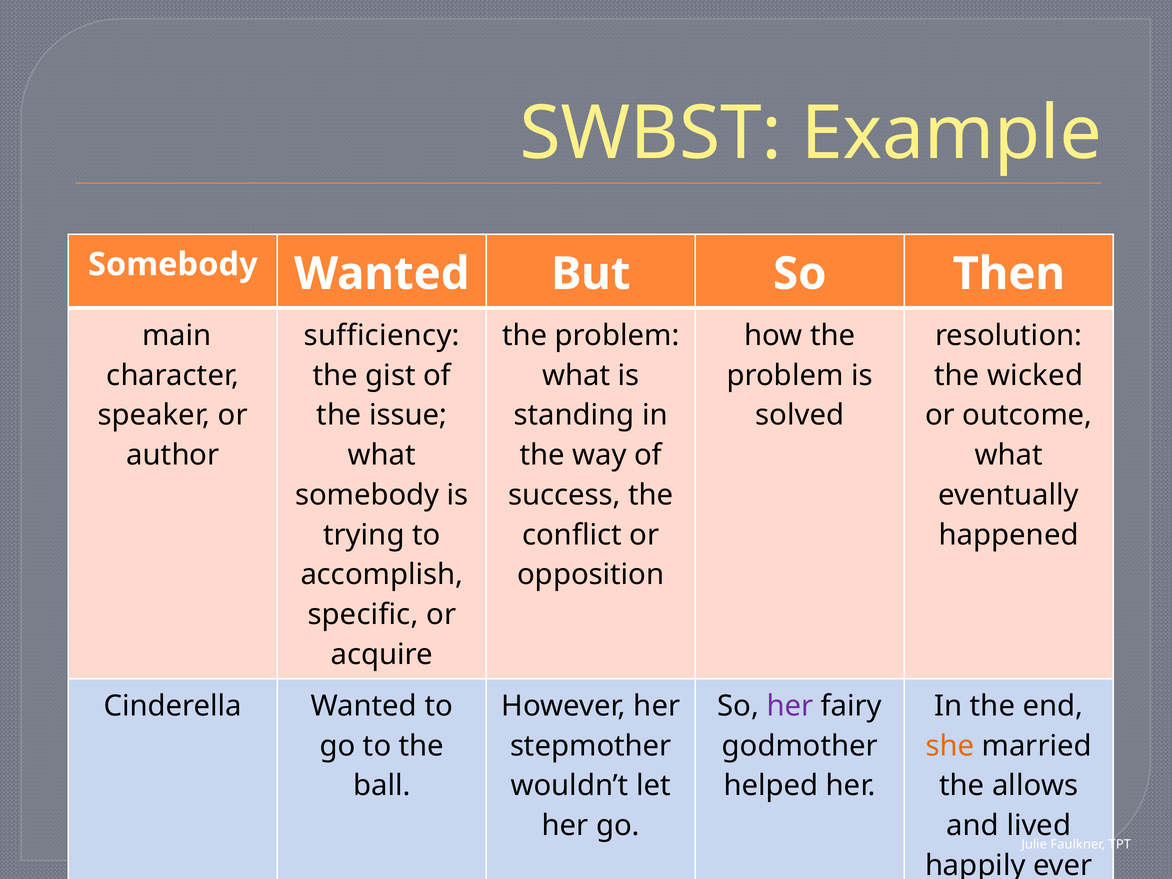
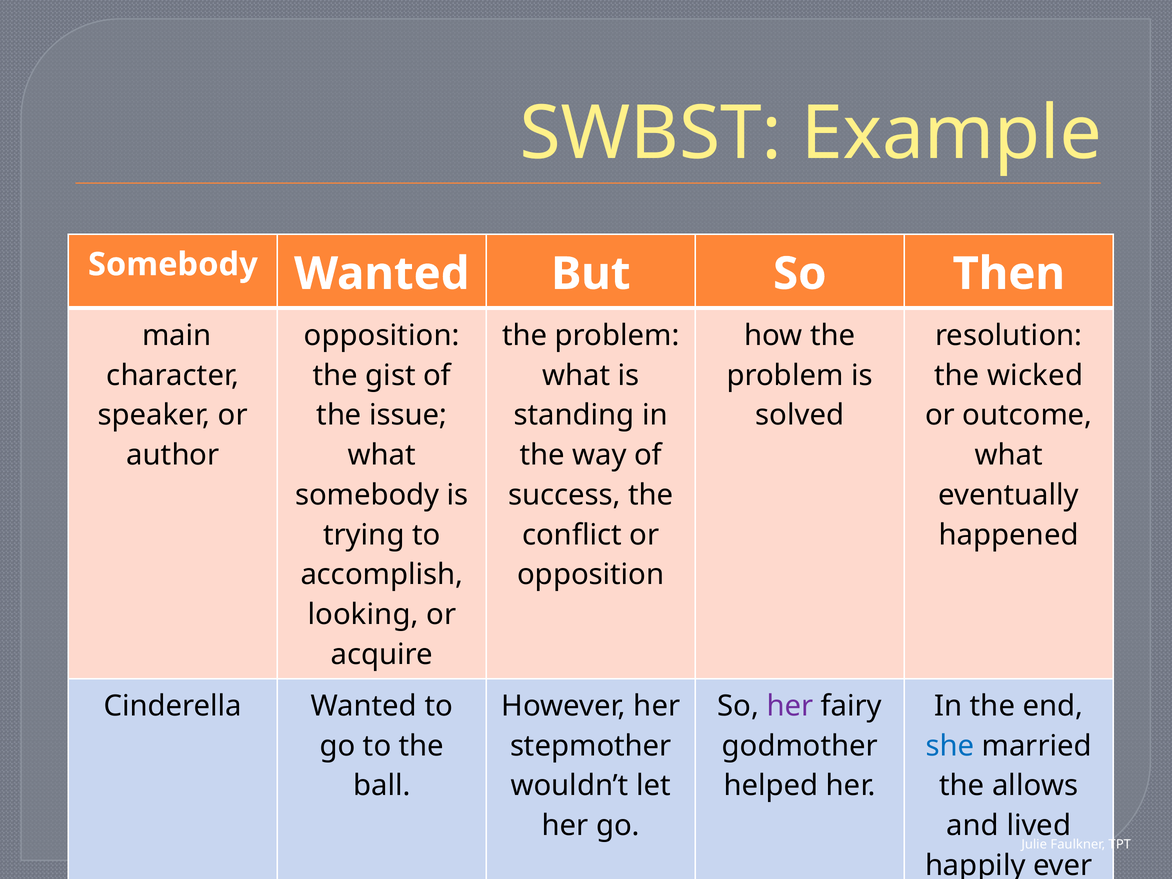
sufficiency: sufficiency -> opposition (382, 336)
specific: specific -> looking (363, 615)
she colour: orange -> blue (950, 746)
